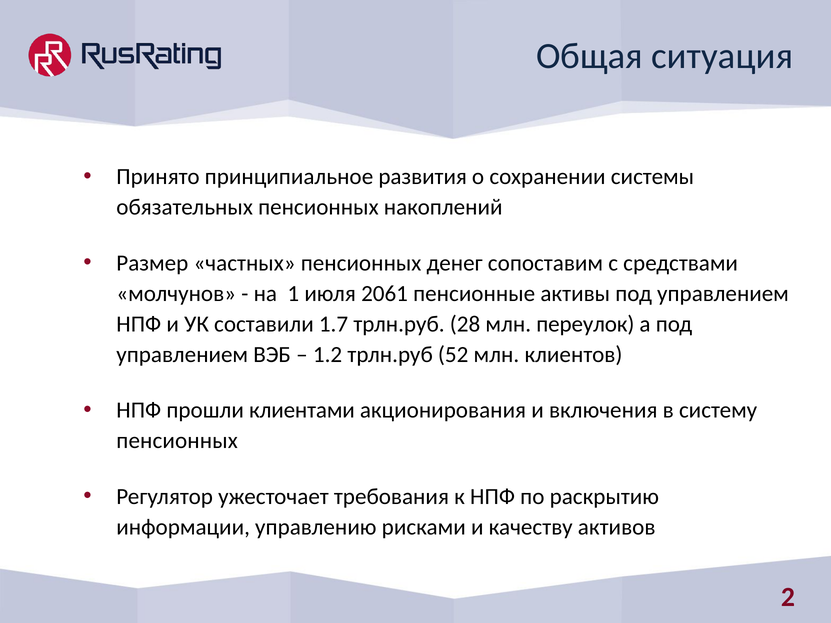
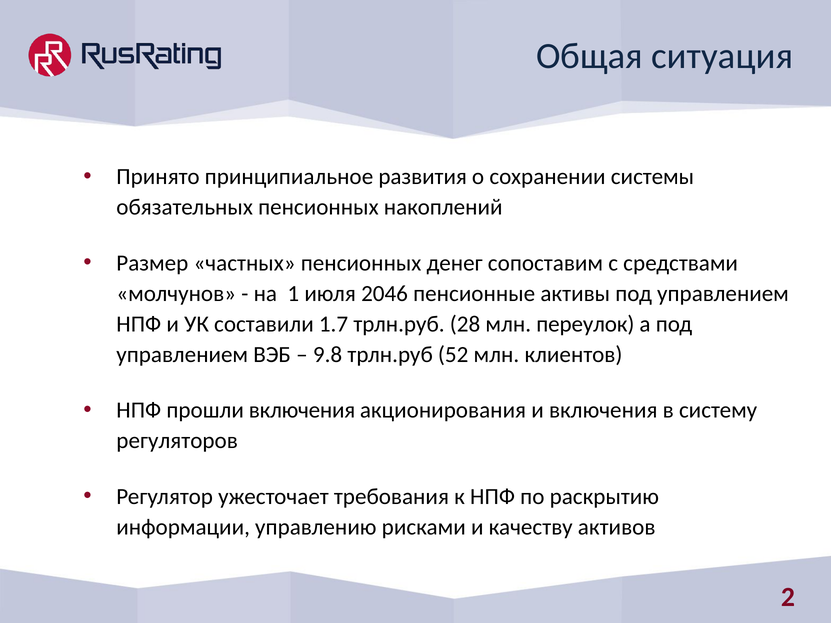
2061: 2061 -> 2046 (385, 294)
1.2: 1.2 -> 9.8 (328, 355)
прошли клиентами: клиентами -> включения (302, 410)
пенсионных: пенсионных -> регуляторов (177, 441)
